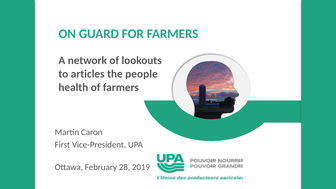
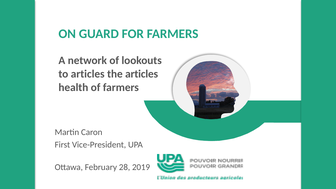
the people: people -> articles (142, 74)
